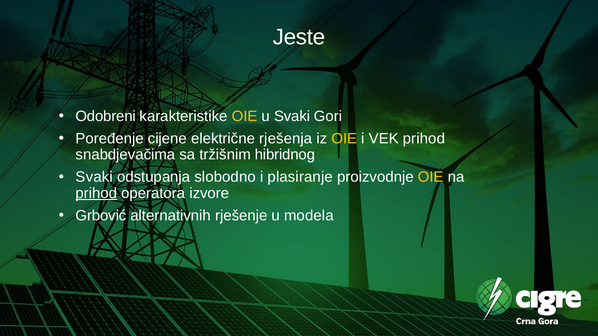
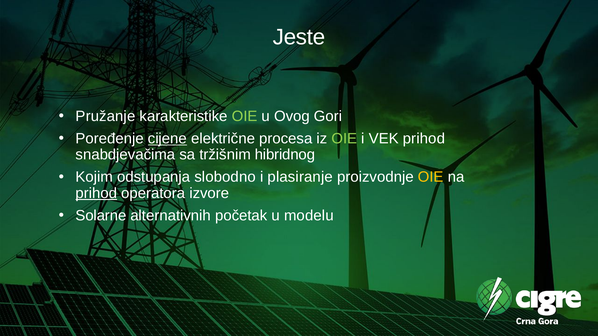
Odobreni: Odobreni -> Pružanje (105, 116)
OIE colour: yellow -> light green (245, 116)
u Svaki: Svaki -> Ovog (292, 116)
cijene underline: none -> present (167, 139)
rješenja: rješenja -> procesa (286, 139)
OIE colour: yellow -> light green (344, 139)
Svaki: Svaki -> Kojim (94, 177)
Grbović: Grbović -> Solarne (101, 216)
rješenje: rješenje -> početak (241, 216)
modela: modela -> modelu (309, 216)
